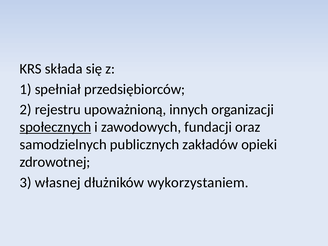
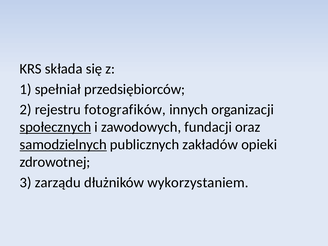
upoważnioną: upoważnioną -> fotografików (125, 110)
samodzielnych underline: none -> present (63, 145)
własnej: własnej -> zarządu (58, 183)
